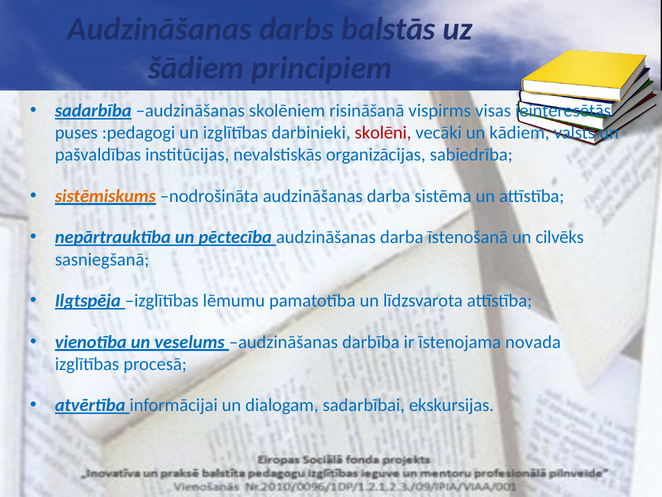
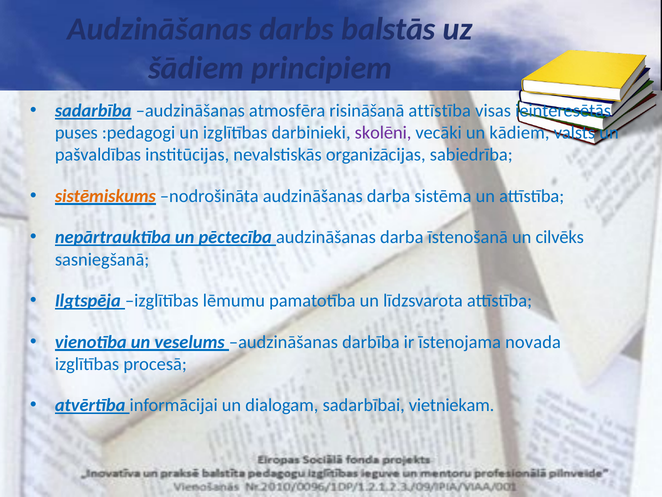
skolēniem: skolēniem -> atmosfēra (287, 111)
risināšanā vispirms: vispirms -> attīstība (440, 111)
skolēni colour: red -> purple (383, 133)
ekskursijas: ekskursijas -> vietniekam (452, 405)
